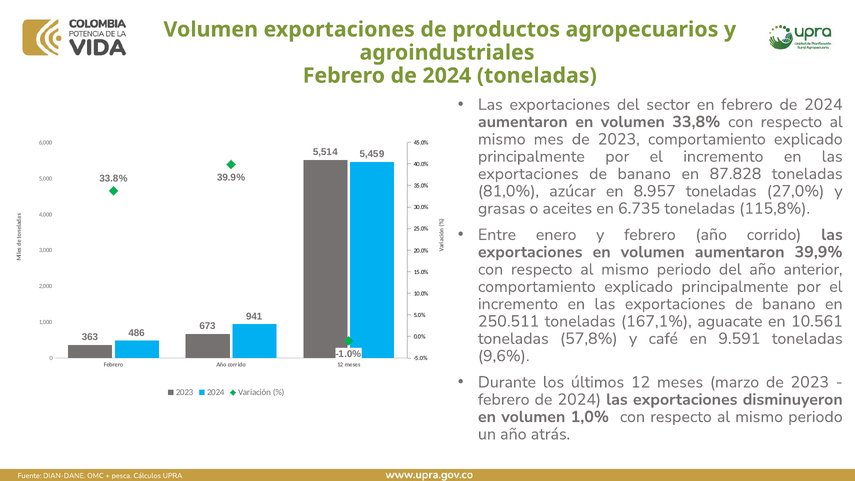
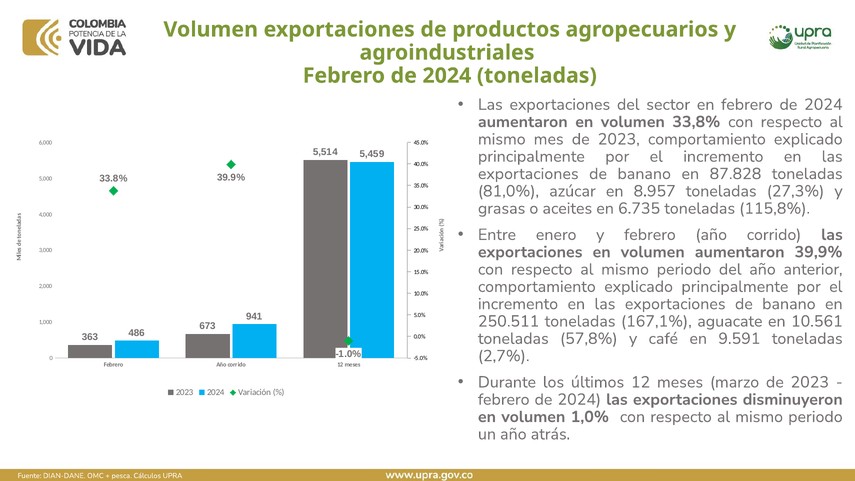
27,0%: 27,0% -> 27,3% (796, 191)
9,6%: 9,6% -> 2,7% (504, 356)
